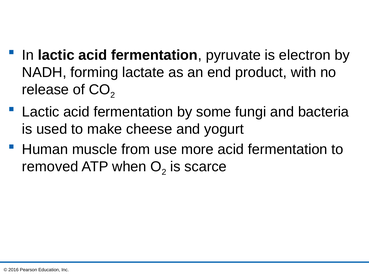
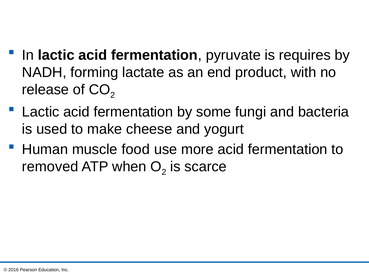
electron: electron -> requires (305, 55)
from: from -> food (136, 149)
